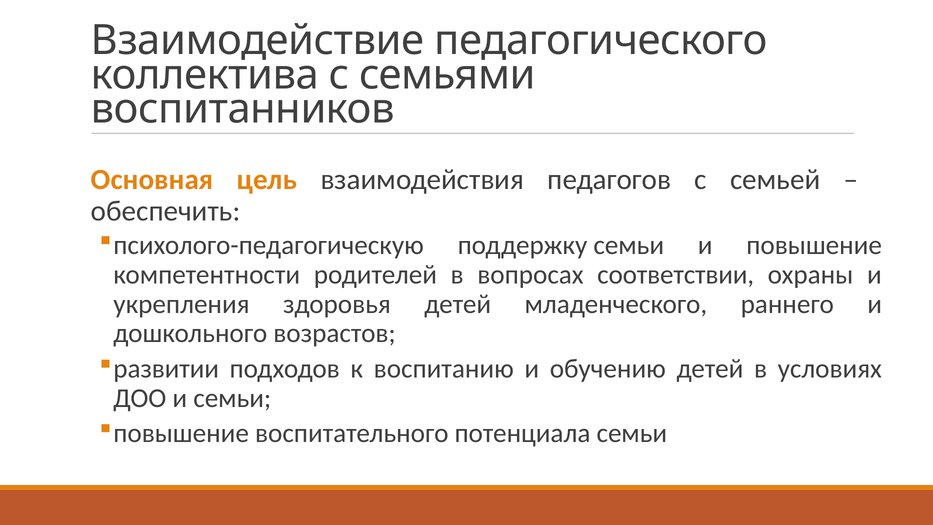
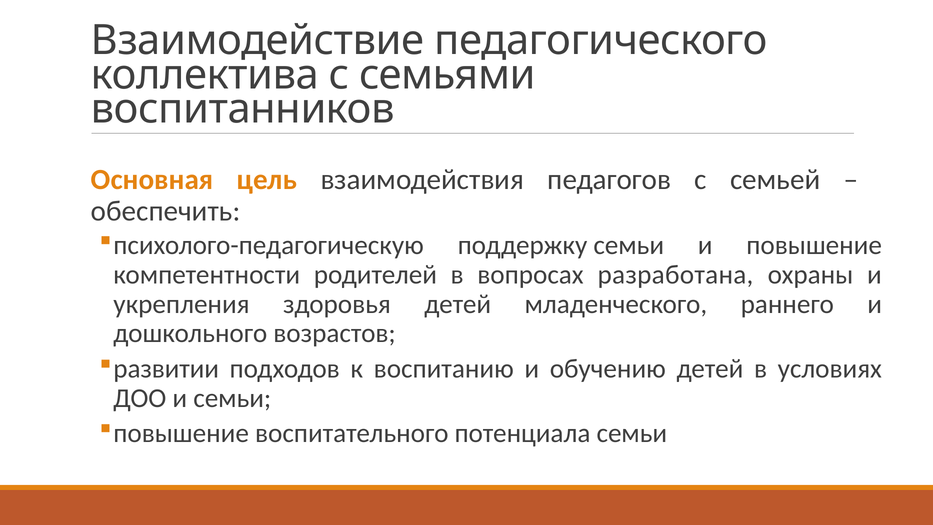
соответствии: соответствии -> разработана (675, 275)
